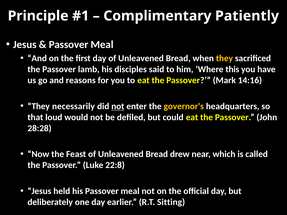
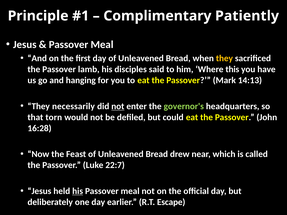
reasons: reasons -> hanging (81, 80)
14:16: 14:16 -> 14:13 (250, 80)
governor's colour: yellow -> light green (184, 106)
loud: loud -> torn (54, 117)
28:28: 28:28 -> 16:28 (40, 128)
22:8: 22:8 -> 22:7 (115, 165)
his underline: none -> present (78, 191)
Sitting: Sitting -> Escape (171, 202)
